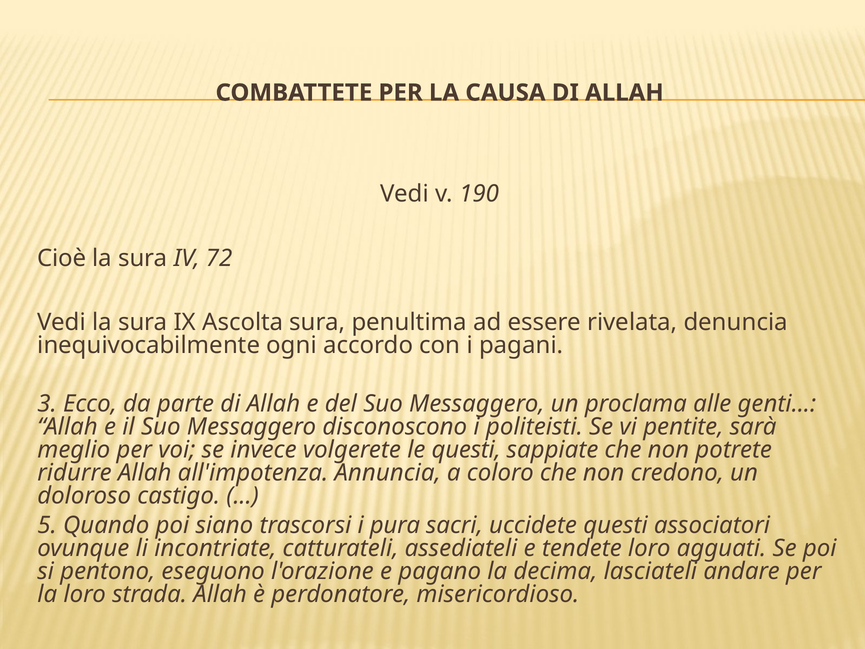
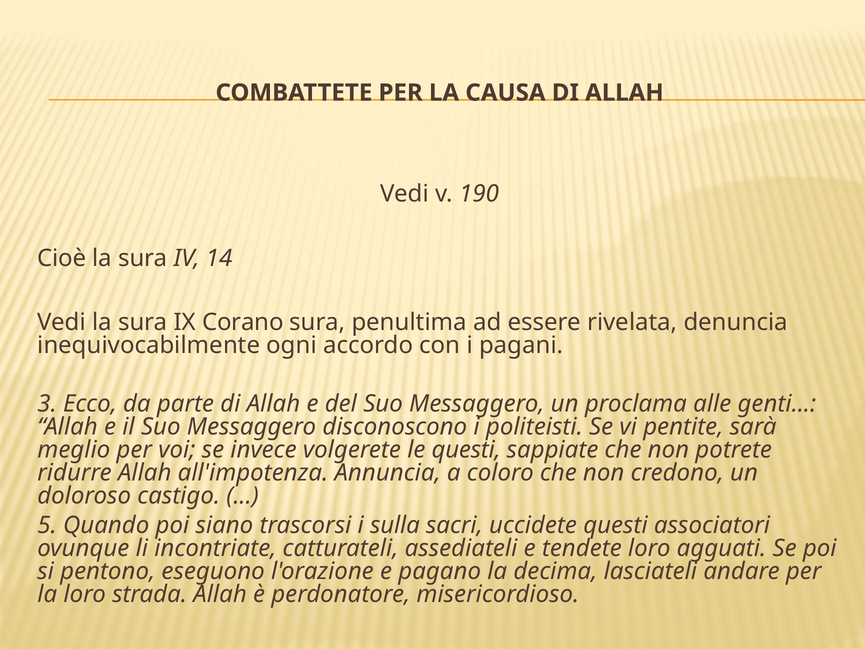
72: 72 -> 14 (219, 258)
Ascolta: Ascolta -> Corano (243, 322)
pura: pura -> sulla (395, 525)
